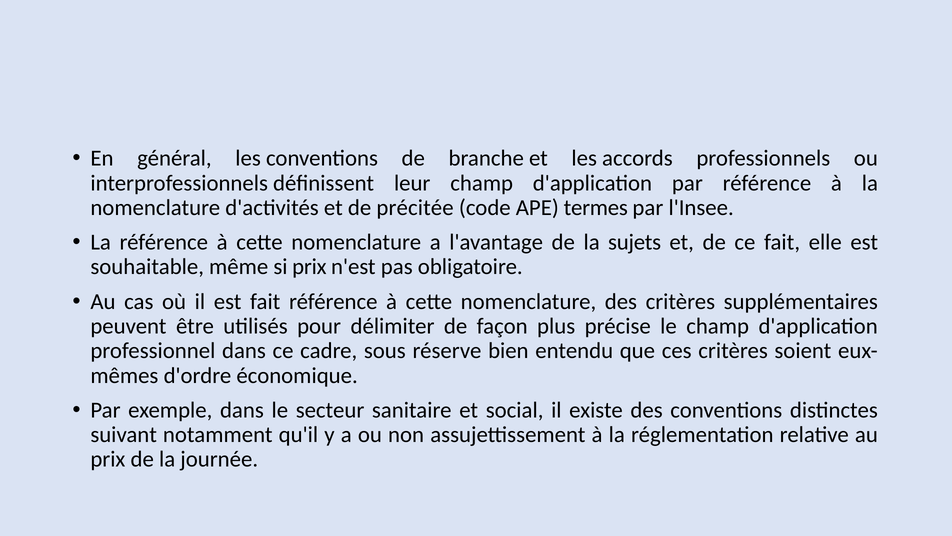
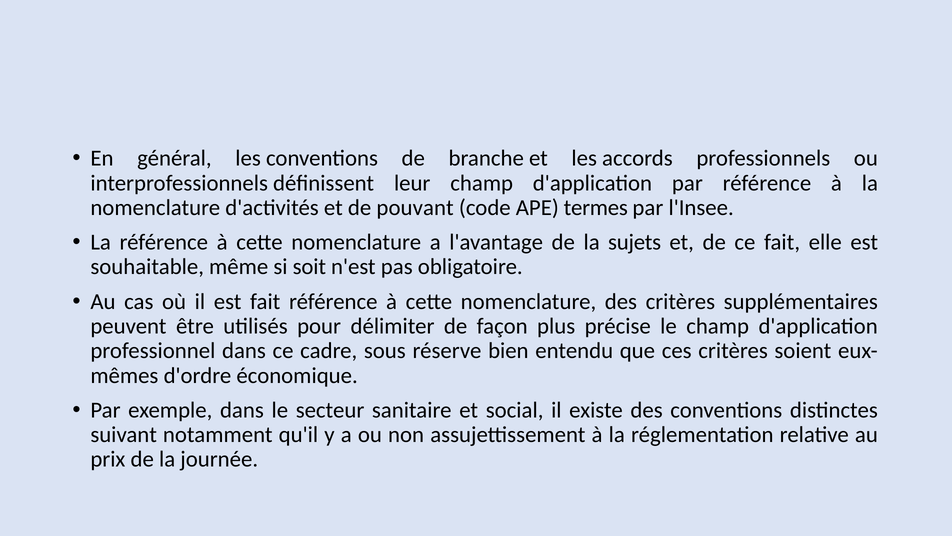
précitée: précitée -> pouvant (415, 208)
si prix: prix -> soit (309, 267)
